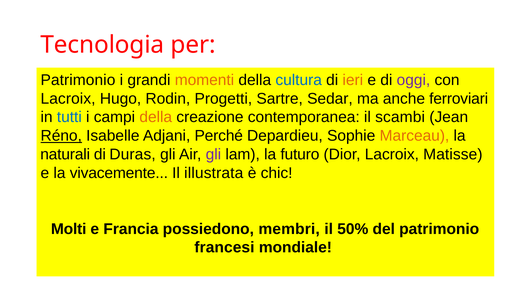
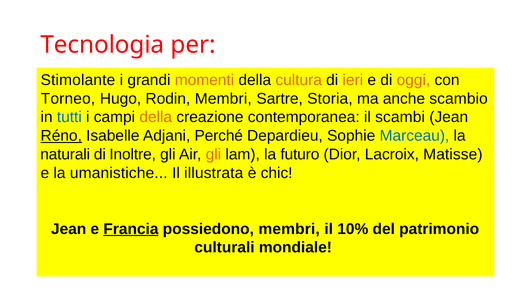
Patrimonio: Patrimonio -> Stimolante (78, 80)
cultura colour: blue -> orange (299, 80)
oggi colour: purple -> orange (413, 80)
Lacroix: Lacroix -> Torneo (68, 99)
Rodin Progetti: Progetti -> Membri (223, 99)
Sedar: Sedar -> Storia (330, 99)
ferroviari: ferroviari -> scambio (459, 99)
Marceau colour: orange -> blue (414, 136)
Duras: Duras -> Inoltre (133, 155)
gli colour: purple -> orange (213, 155)
vivacemente: vivacemente -> umanistiche (119, 173)
Molti: Molti -> Jean (69, 229)
Francia underline: none -> present (131, 229)
50%: 50% -> 10% (353, 229)
francesi: francesi -> culturali (224, 248)
